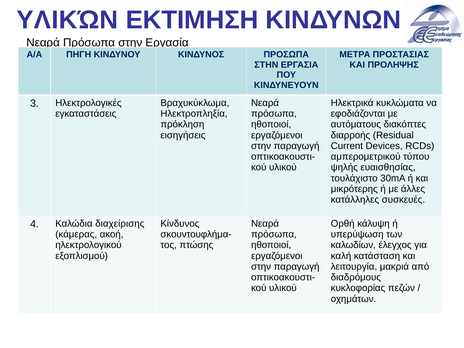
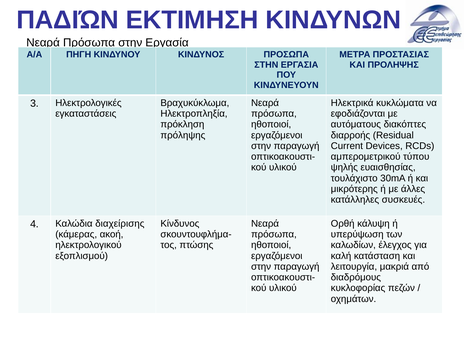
ΥΛΙΚΏΝ: ΥΛΙΚΏΝ -> ΠΑΔΙΏΝ (68, 20)
εισηγήσεις: εισηγήσεις -> πρόληψης (183, 135)
